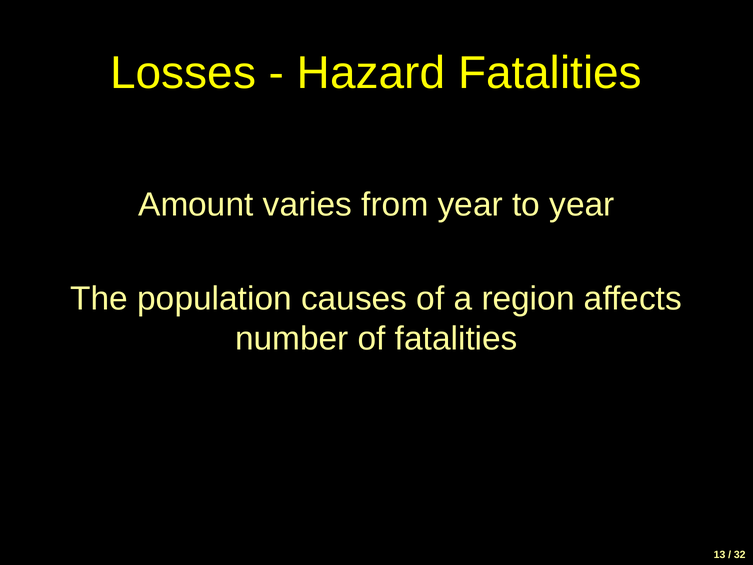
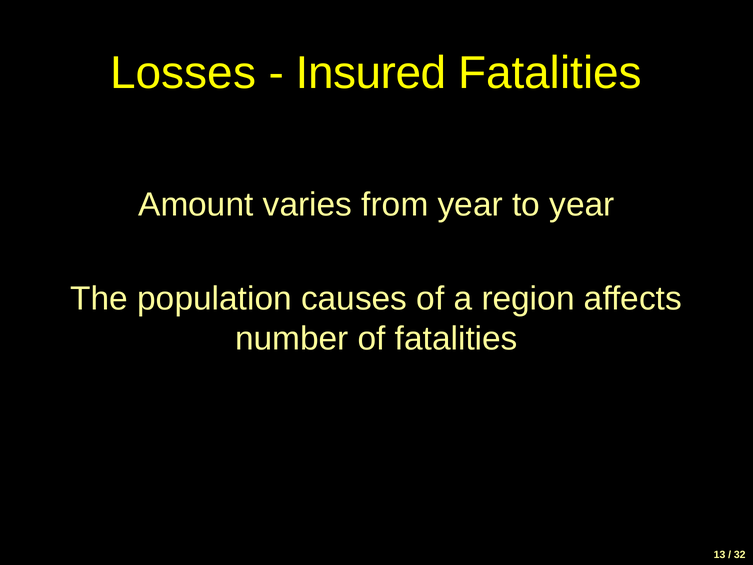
Hazard: Hazard -> Insured (371, 73)
